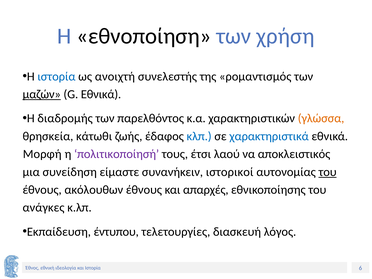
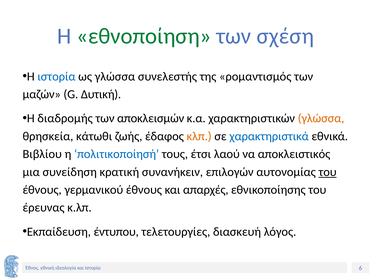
εθνοποίηση colour: black -> green (144, 36)
χρήση: χρήση -> σχέση (285, 36)
ως ανοιχτή: ανοιχτή -> γλώσσα (115, 76)
μαζών underline: present -> none (42, 94)
G Εθνικά: Εθνικά -> Δυτική (101, 94)
παρελθόντος: παρελθόντος -> αποκλεισμών (151, 118)
κλπ colour: blue -> orange (199, 136)
Μορφή: Μορφή -> Βιβλίου (42, 154)
πολιτικοποίησή colour: purple -> blue (117, 154)
είμαστε: είμαστε -> κρατική (119, 172)
ιστορικοί: ιστορικοί -> επιλογών (230, 172)
ακόλουθων: ακόλουθων -> γερμανικού (94, 190)
ανάγκες: ανάγκες -> έρευνας (44, 208)
